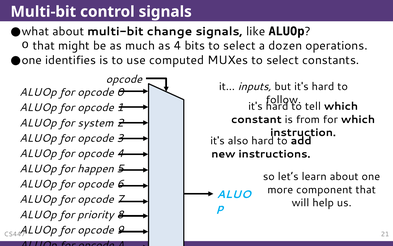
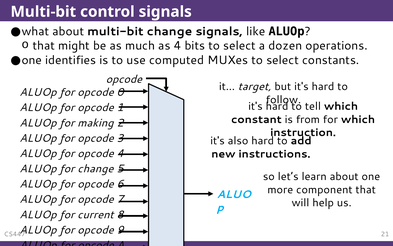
inputs: inputs -> target (255, 86)
system: system -> making (95, 123)
for happen: happen -> change (95, 169)
priority: priority -> current (96, 214)
